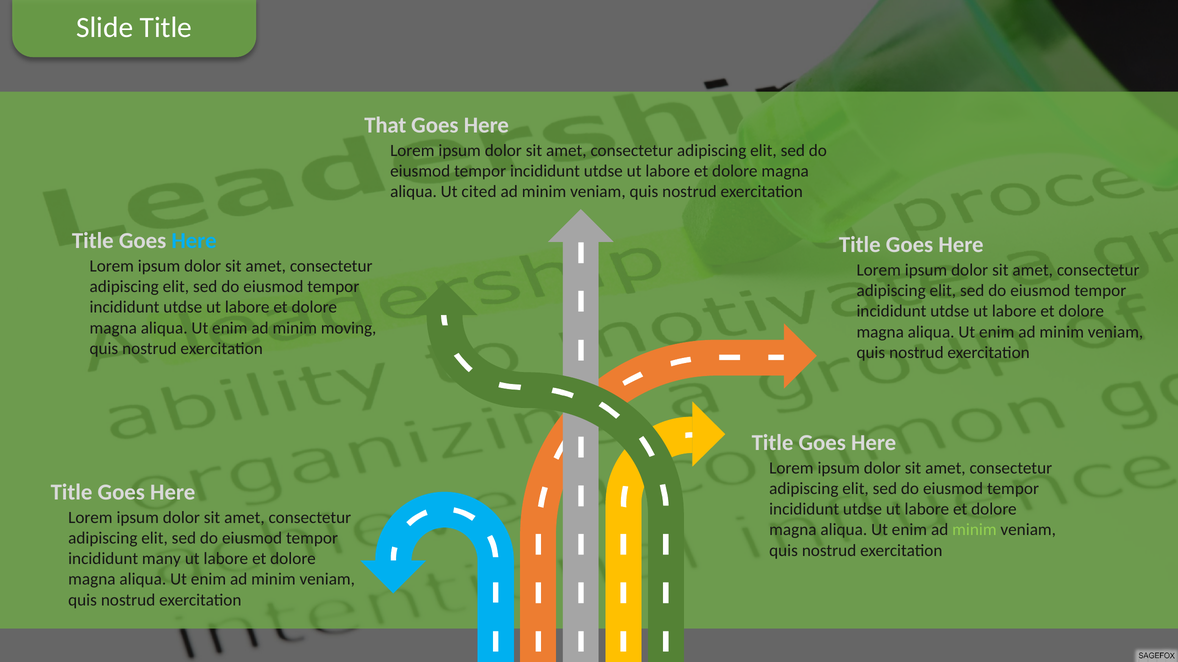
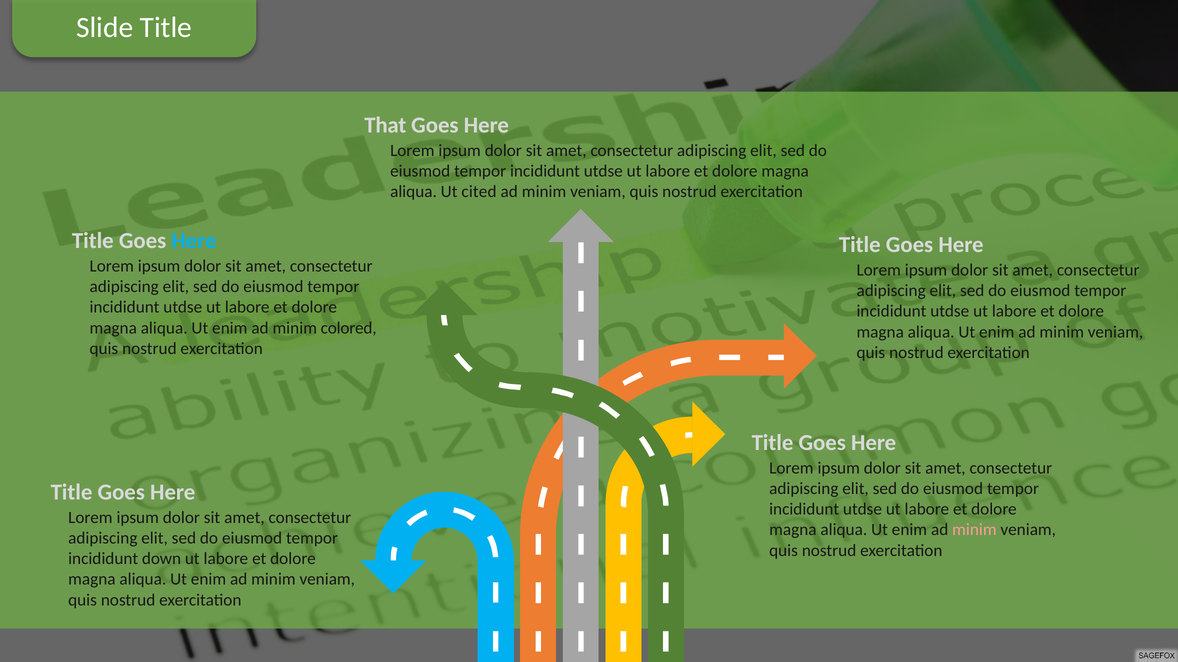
moving: moving -> colored (349, 328)
minim colour: light green -> pink (974, 530)
many: many -> down (162, 559)
